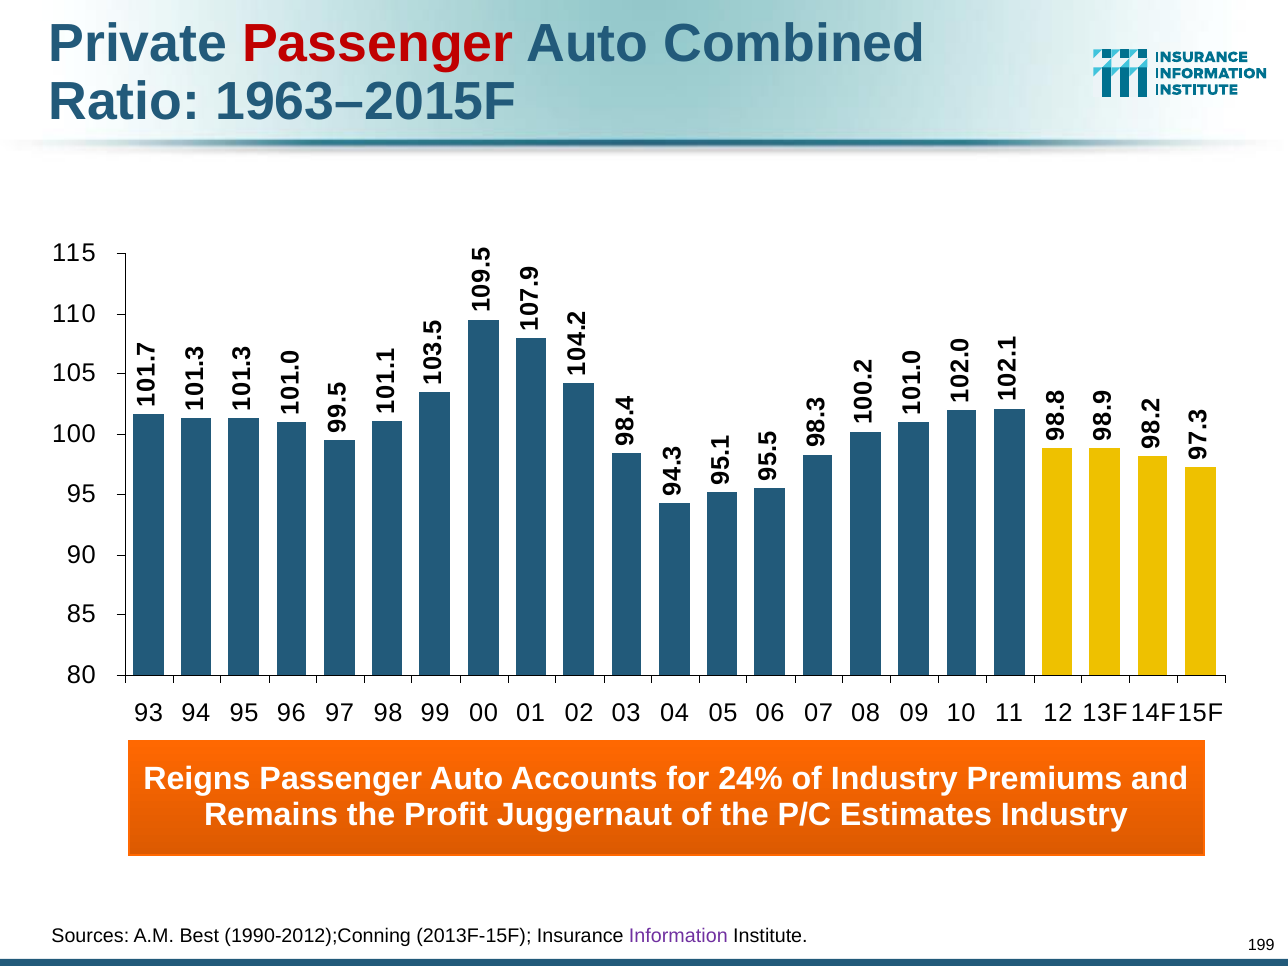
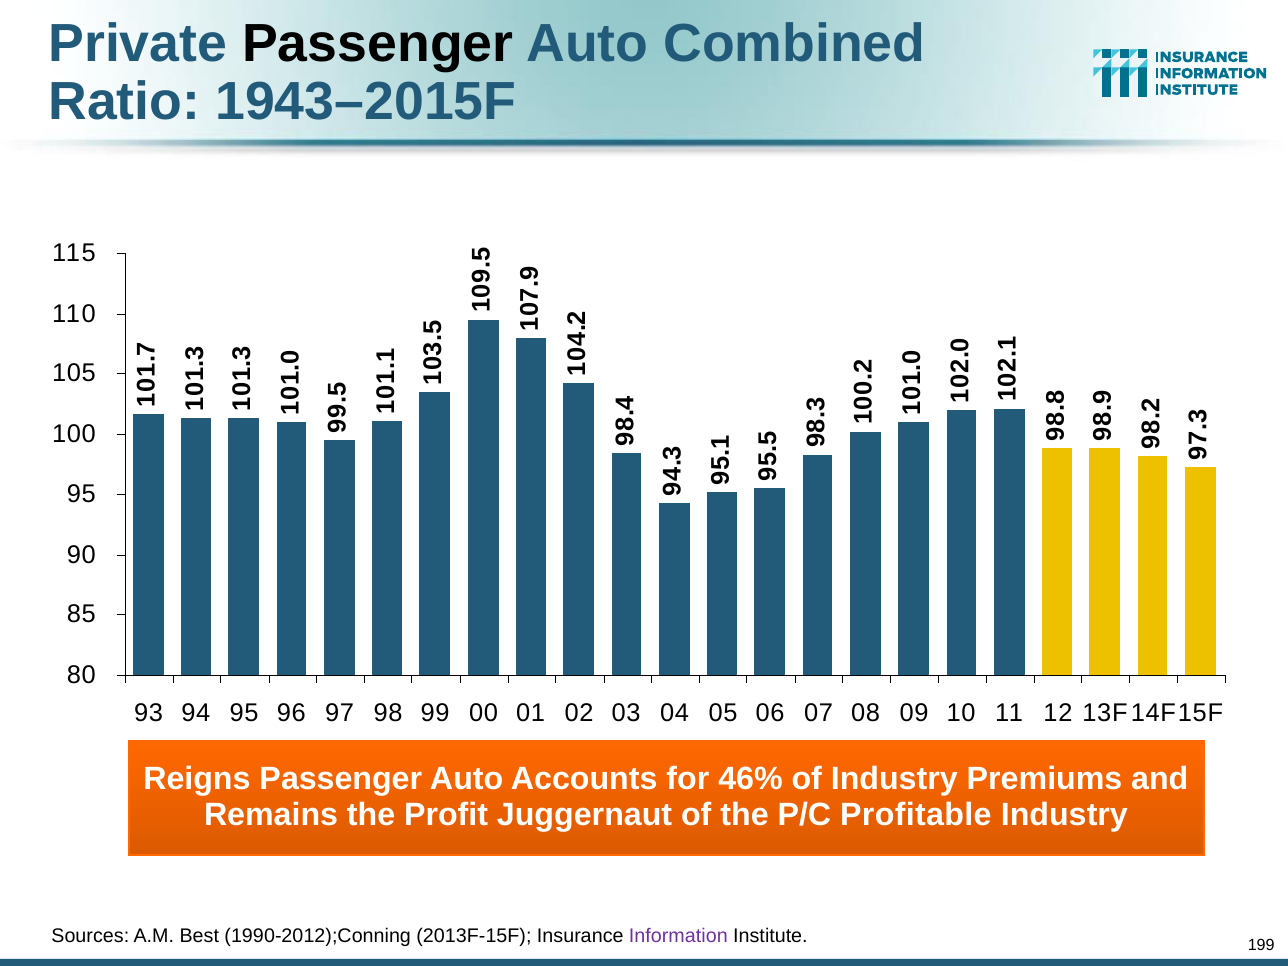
Passenger colour: red -> black (378, 44)
1963–2015F: 1963–2015F -> 1943–2015F (366, 102)
24%: 24% -> 46% (751, 778)
Estimates: Estimates -> Profitable (916, 815)
